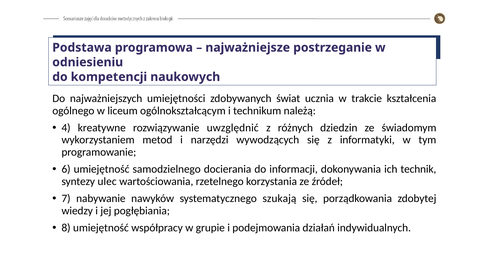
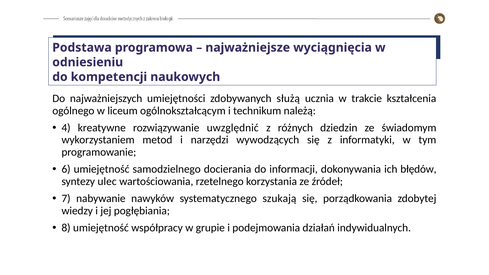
postrzeganie: postrzeganie -> wyciągnięcia (333, 48)
świat: świat -> służą (288, 99)
technik: technik -> błędów (418, 169)
